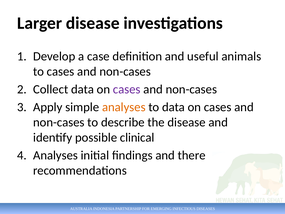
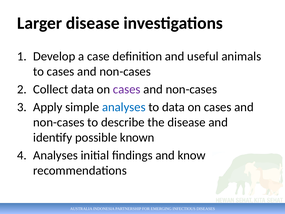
analyses colour: orange -> blue (124, 107)
clinical: clinical -> known (137, 137)
there: there -> know (192, 155)
